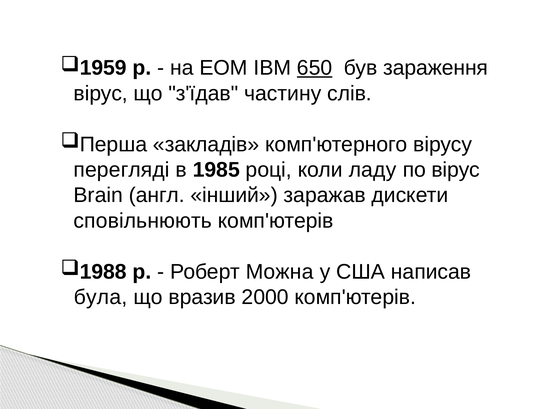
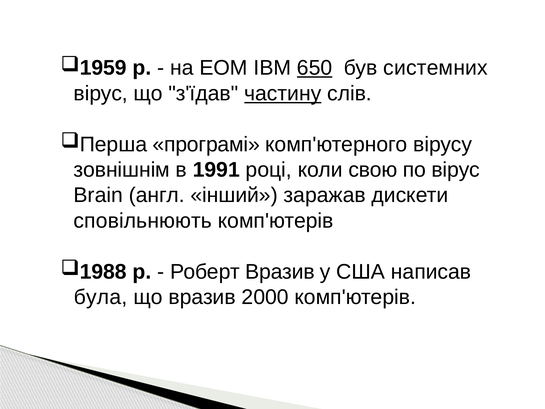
зараження: зараження -> системних (436, 68)
частину underline: none -> present (283, 93)
закладів: закладів -> програмі (206, 144)
перегляді: перегляді -> зовнішнім (122, 170)
1985: 1985 -> 1991 (216, 170)
ладу: ладу -> свою (373, 170)
Роберт Можна: Можна -> Вразив (280, 272)
